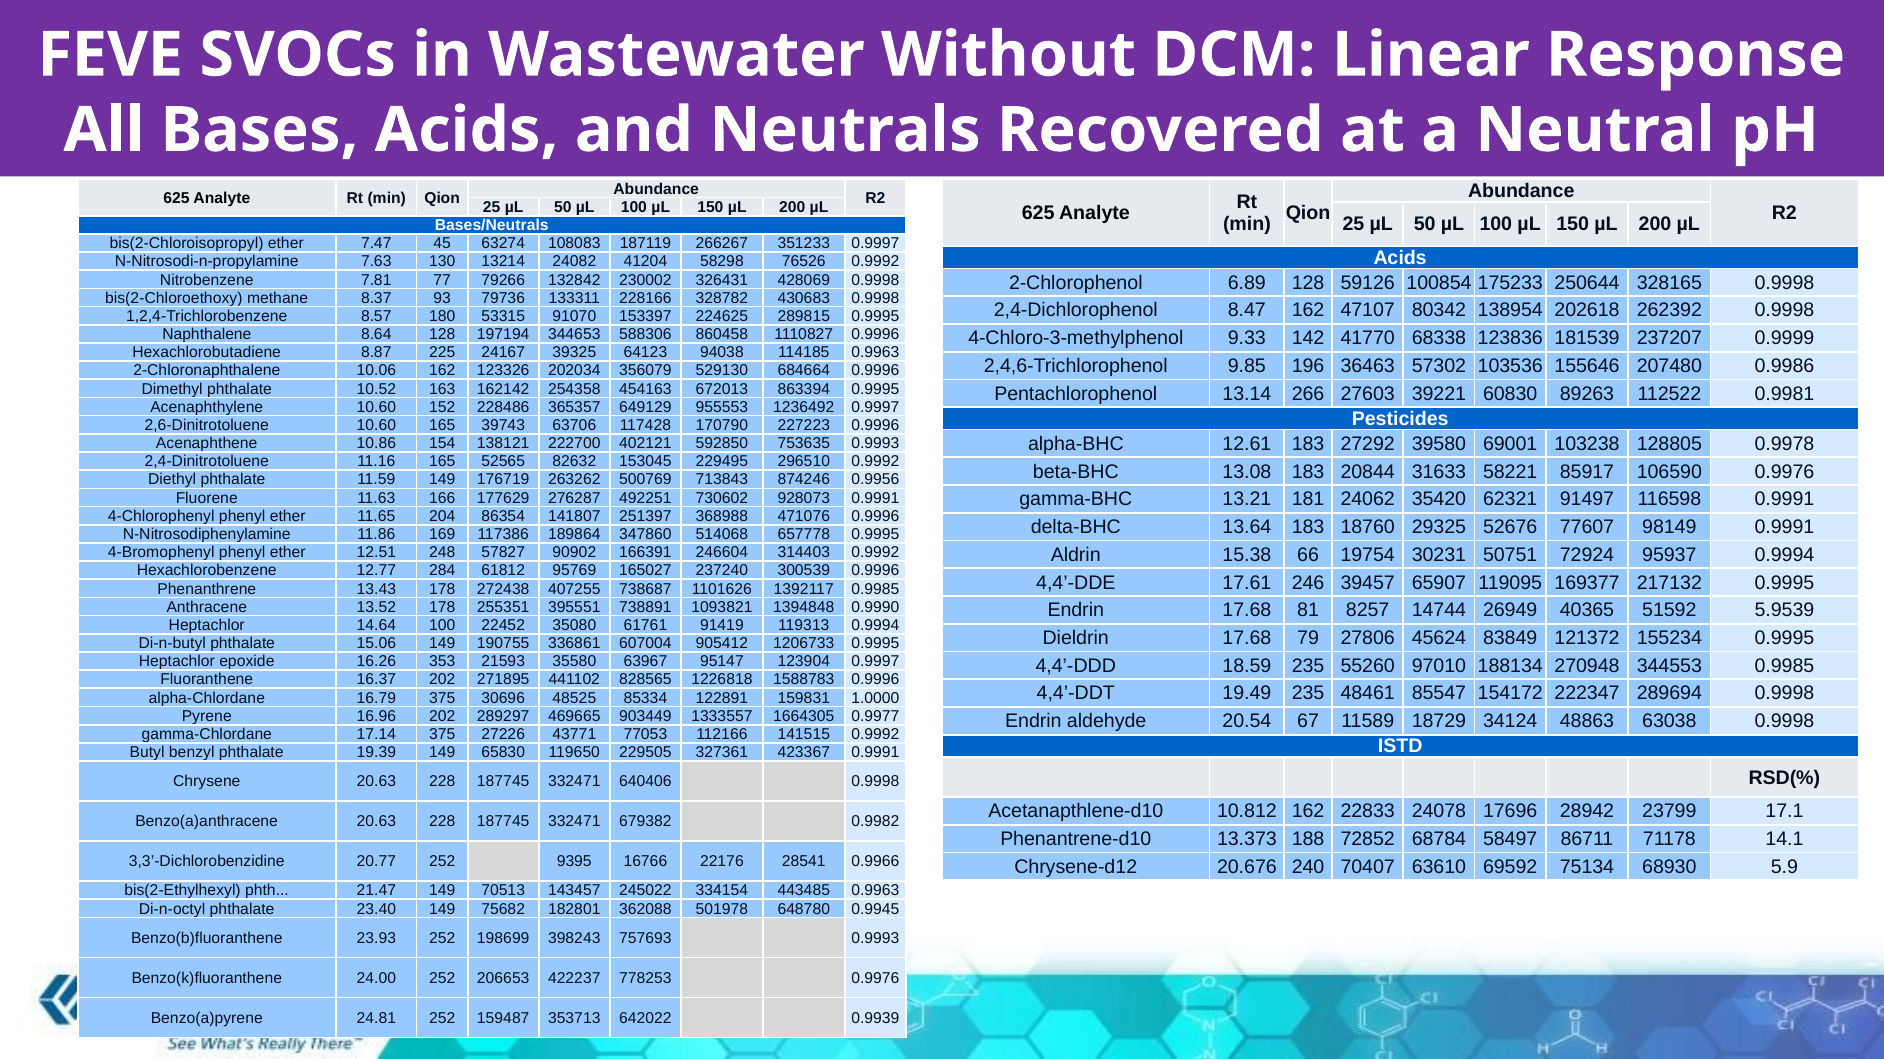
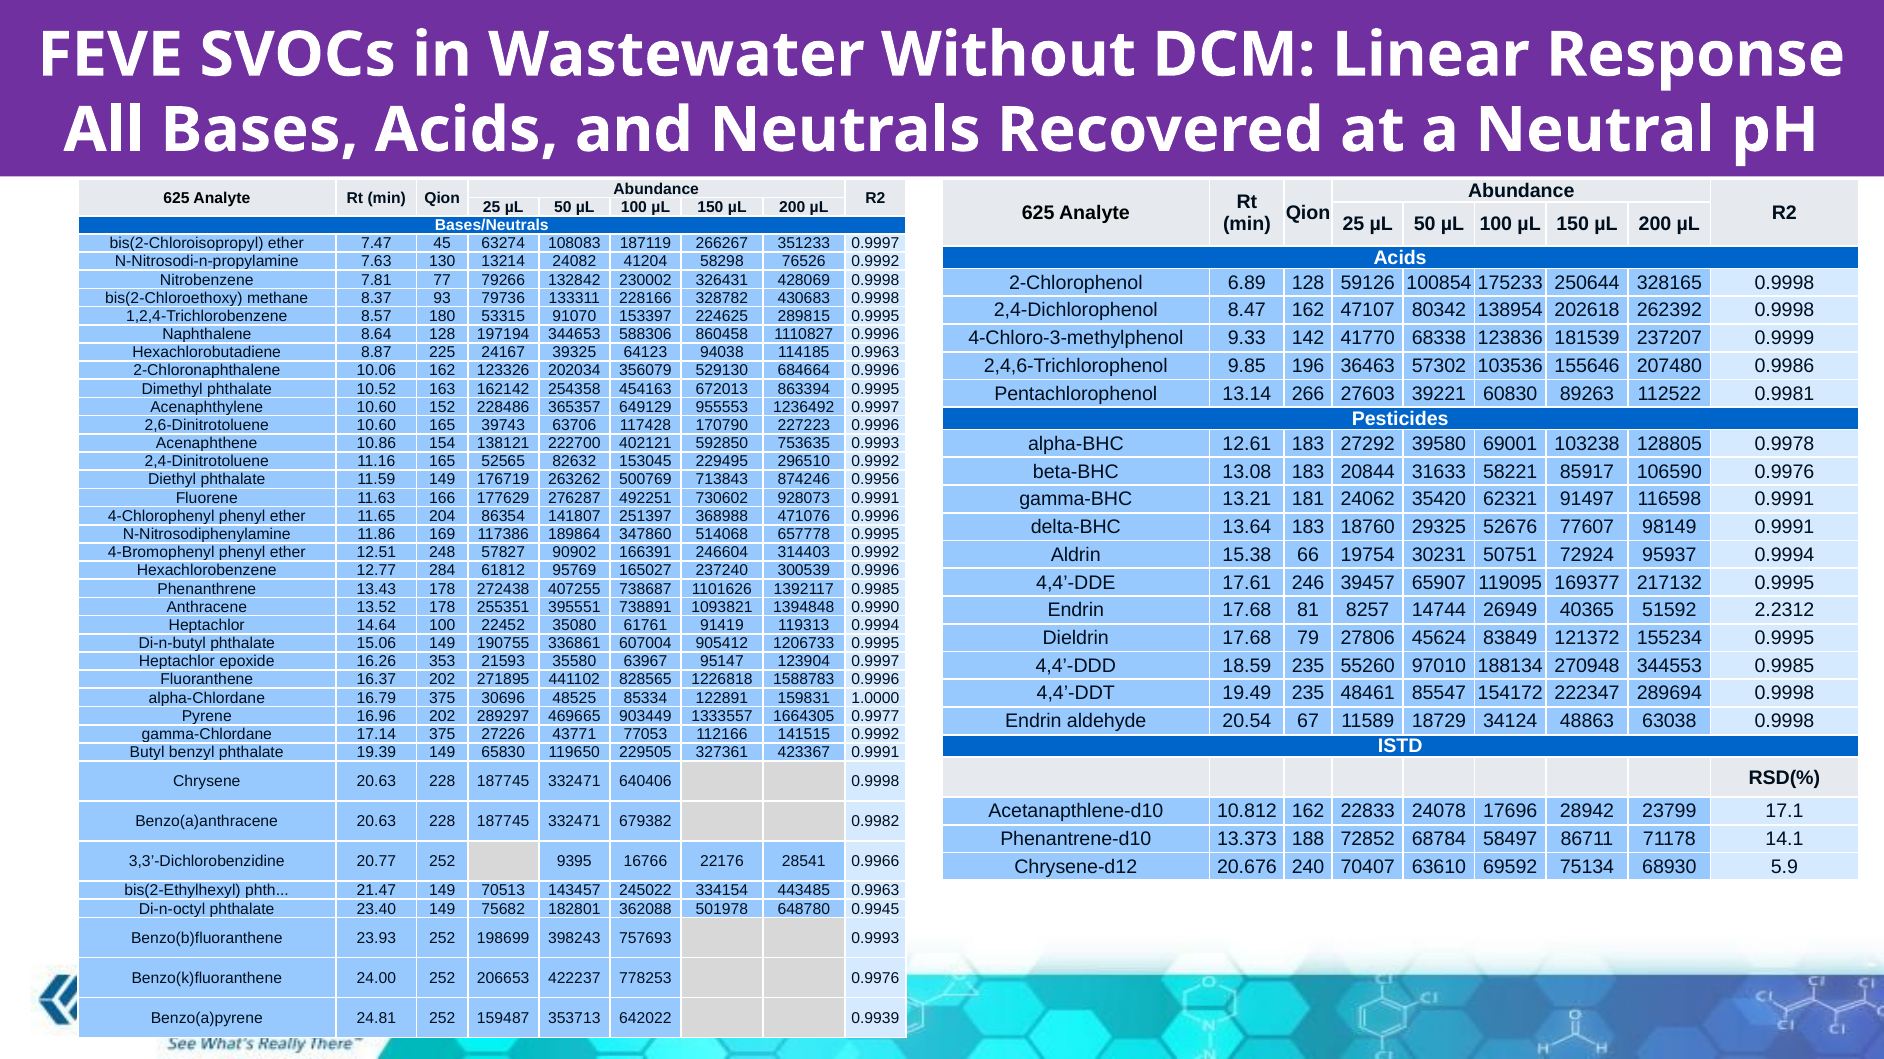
5.9539: 5.9539 -> 2.2312 (1784, 611)
